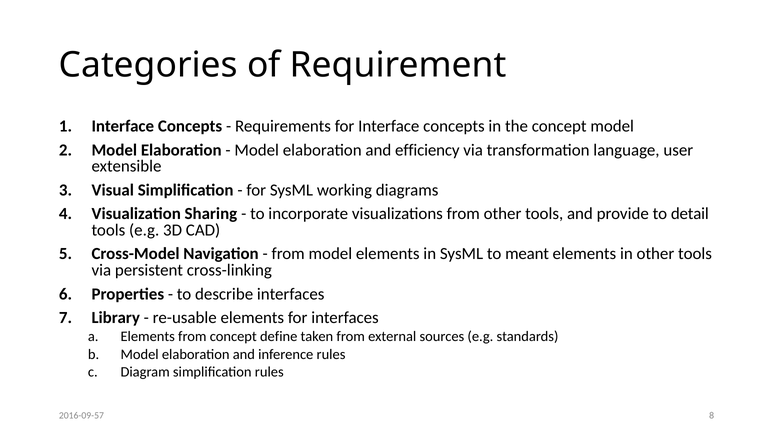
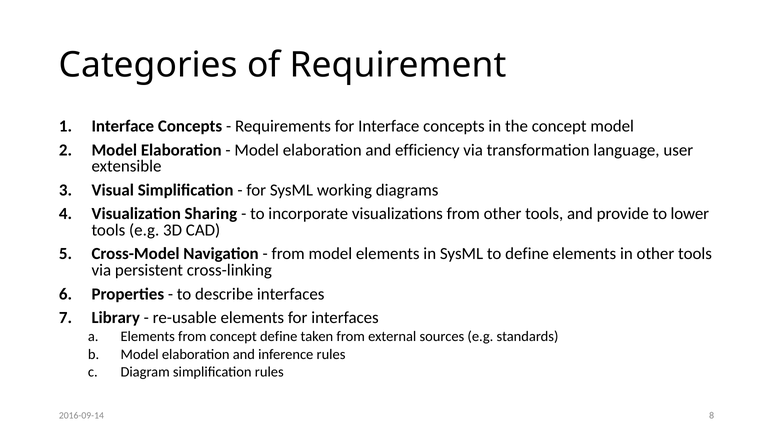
detail: detail -> lower (690, 214)
to meant: meant -> define (527, 254)
2016-09-57: 2016-09-57 -> 2016-09-14 (81, 415)
